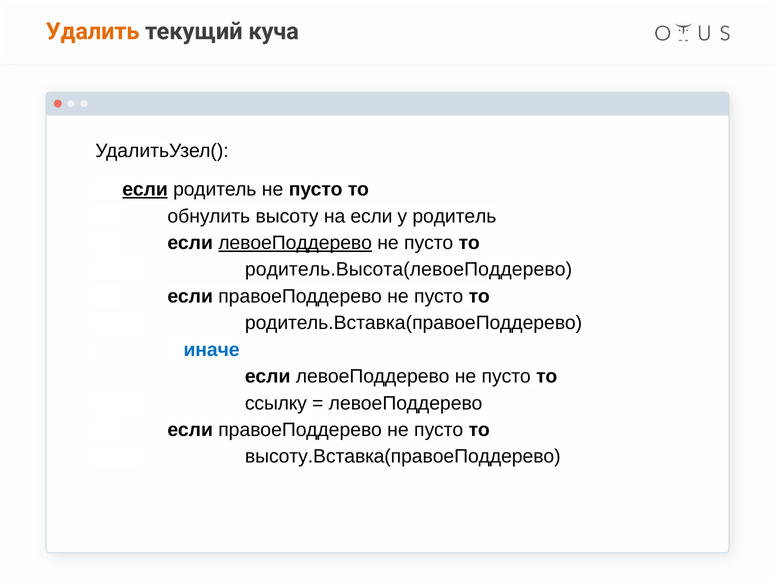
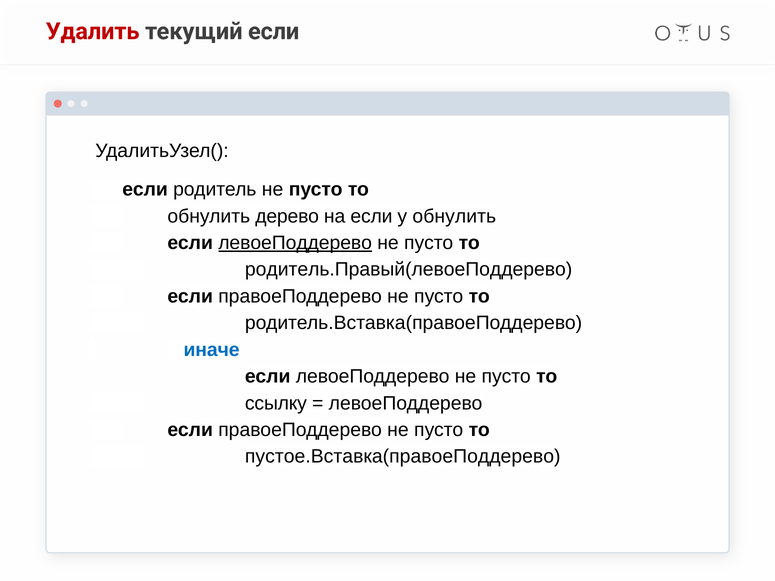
Удалить colour: orange -> red (93, 31)
текущий куча: куча -> если (274, 31)
если underline: present -> none (145, 189)
высоту: высоту -> дерево (287, 216)
у родитель: родитель -> обнулить (454, 216)
родитель.Высота(левоеПоддерево: родитель.Высота(левоеПоддерево -> родитель.Правый(левоеПоддерево (409, 270)
высоту.Вставка(правоеПоддерево: высоту.Вставка(правоеПоддерево -> пустое.Вставка(правоеПоддерево (403, 457)
